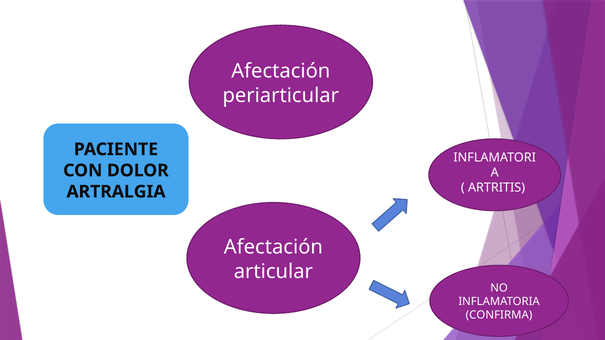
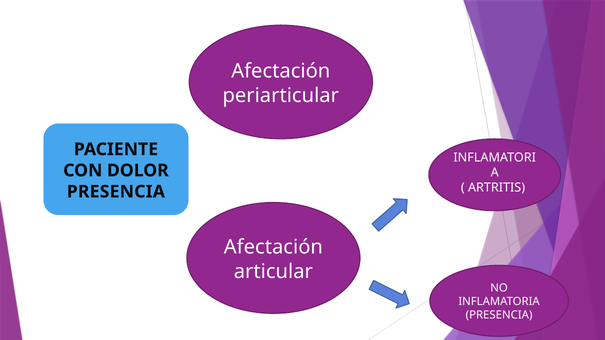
ARTRALGIA: ARTRALGIA -> PRESENCIA (116, 192)
CONFIRMA: CONFIRMA -> PRESENCIA (499, 316)
